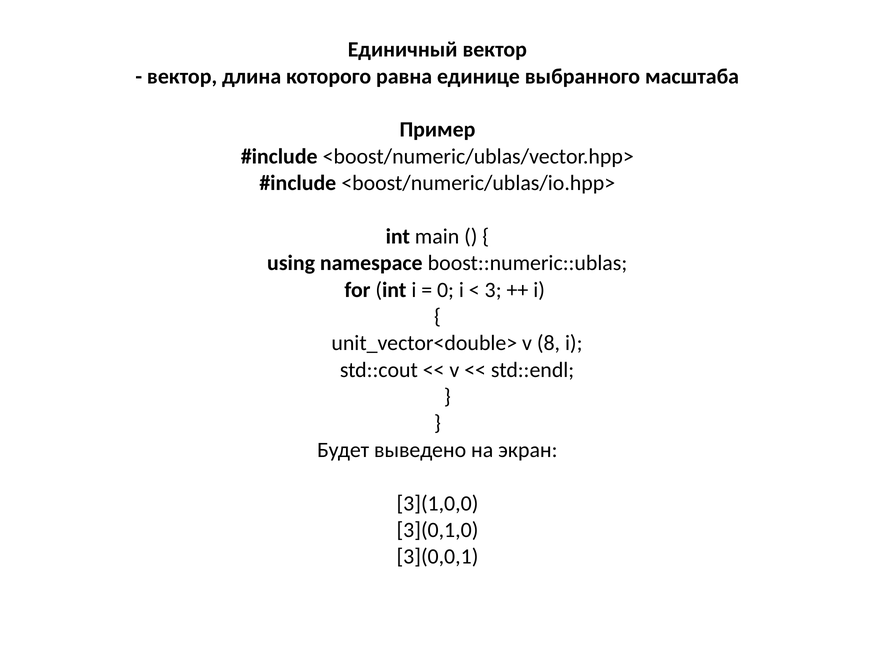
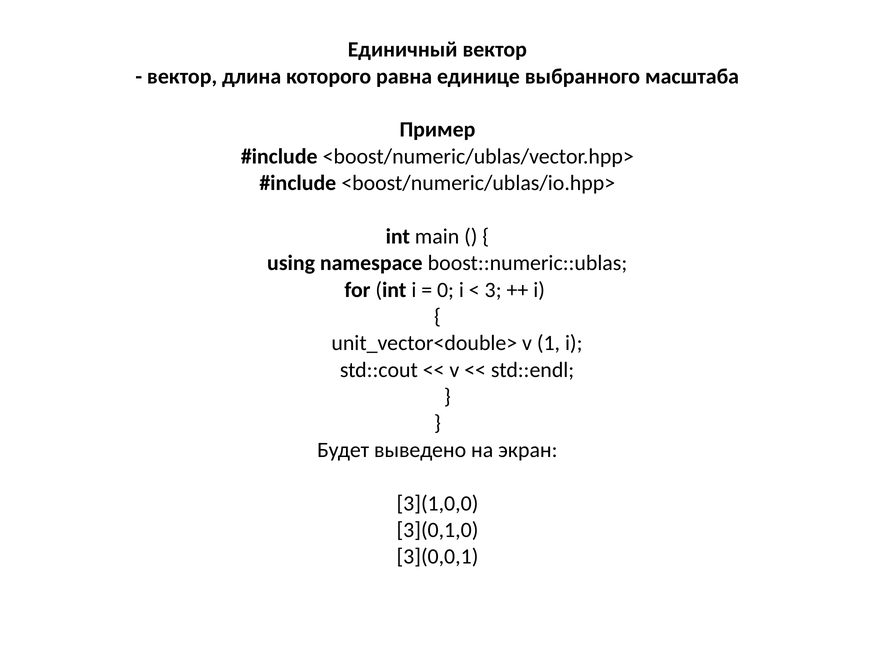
8: 8 -> 1 (548, 343)
